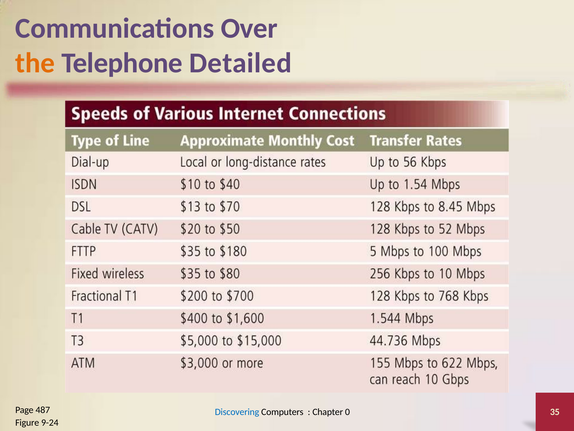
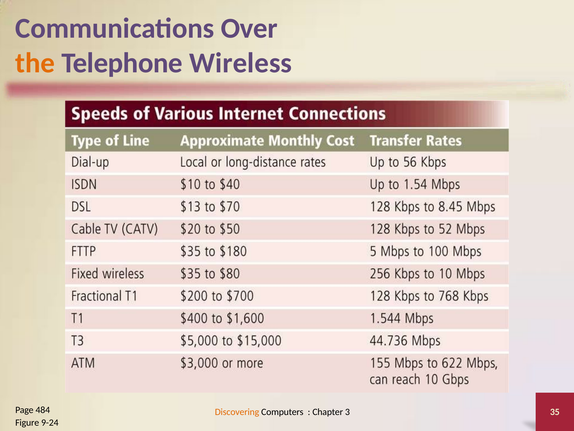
Detailed: Detailed -> Wireless (241, 63)
487: 487 -> 484 (43, 409)
Discovering colour: blue -> orange (237, 412)
0: 0 -> 3 (347, 412)
